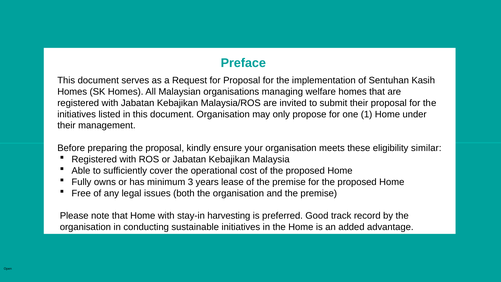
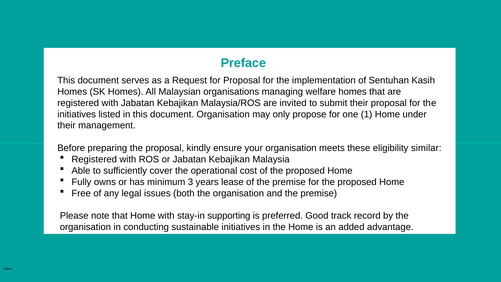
harvesting: harvesting -> supporting (229, 216)
